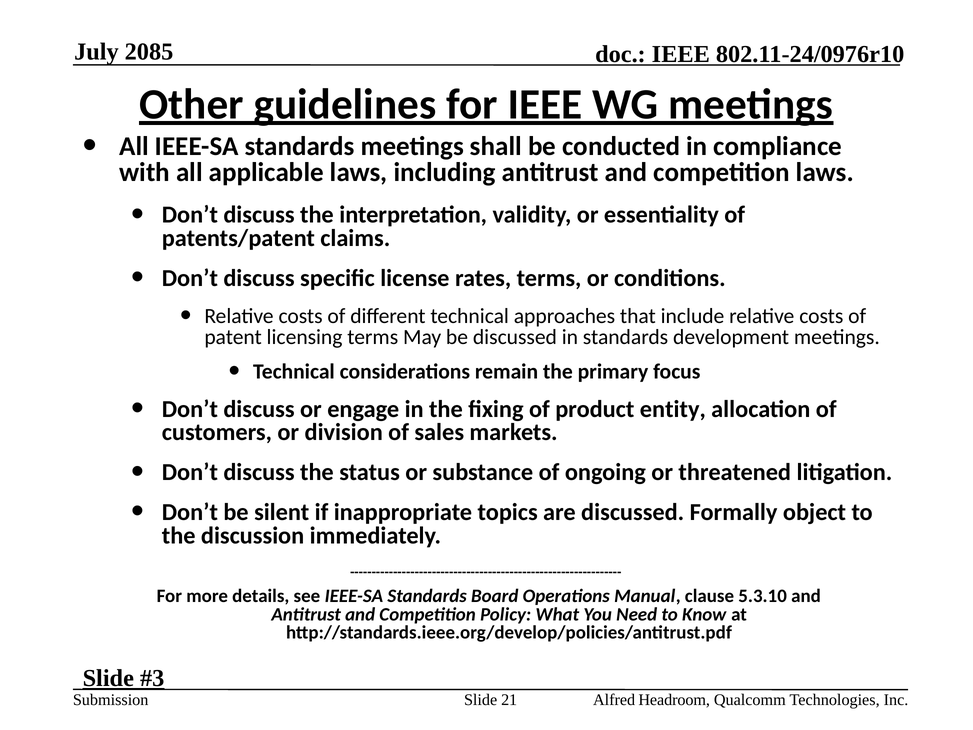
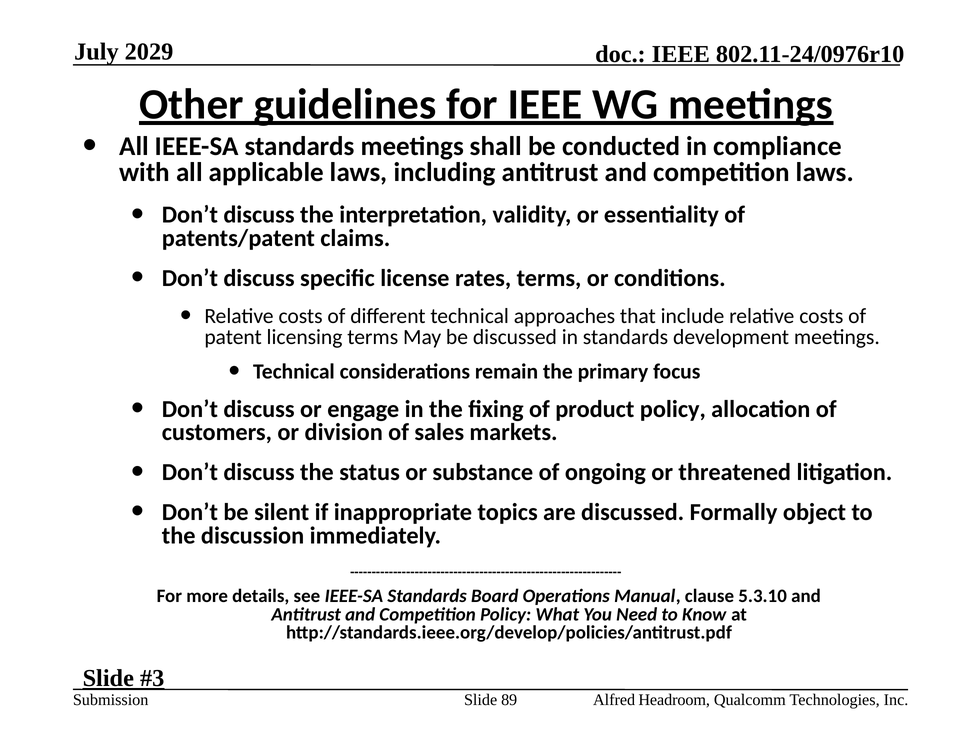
2085: 2085 -> 2029 (149, 52)
product entity: entity -> policy (673, 409)
21: 21 -> 89 (509, 700)
